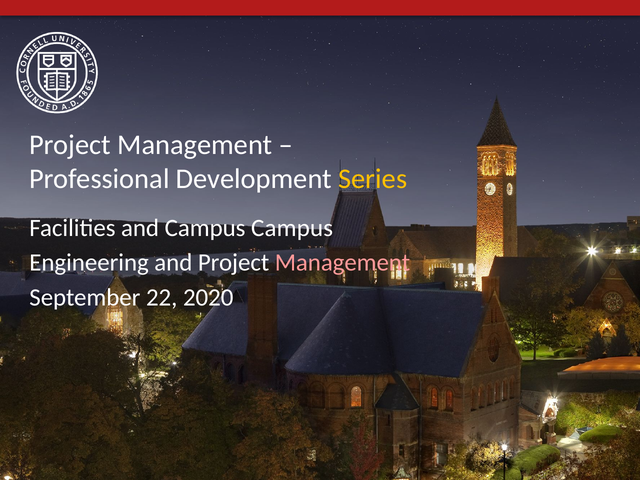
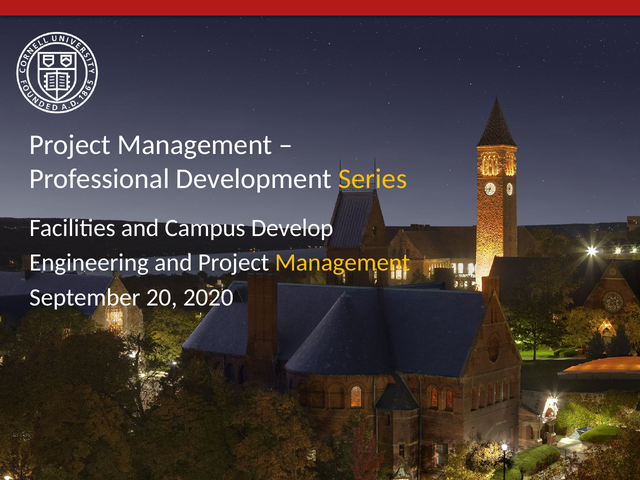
Campus Campus: Campus -> Develop (292, 228)
Management colour: pink -> yellow (342, 263)
22: 22 -> 20 (162, 298)
